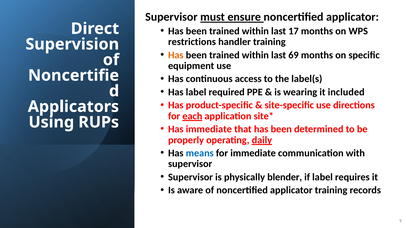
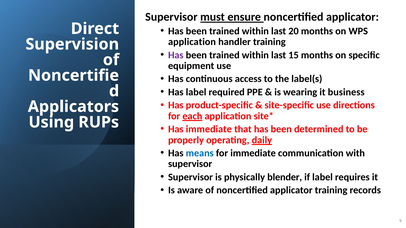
17: 17 -> 20 (294, 31)
restrictions: restrictions -> application (192, 42)
Has colour: orange -> purple (176, 55)
69: 69 -> 15 (294, 55)
included: included -> business (346, 92)
